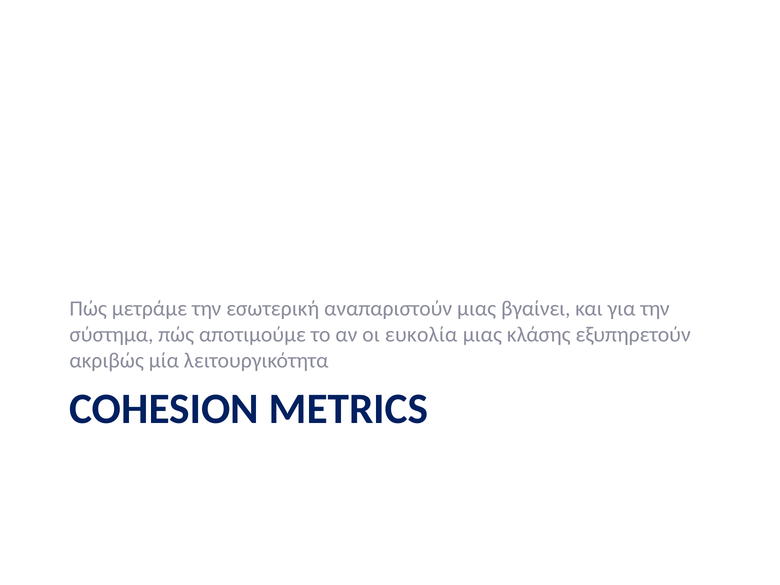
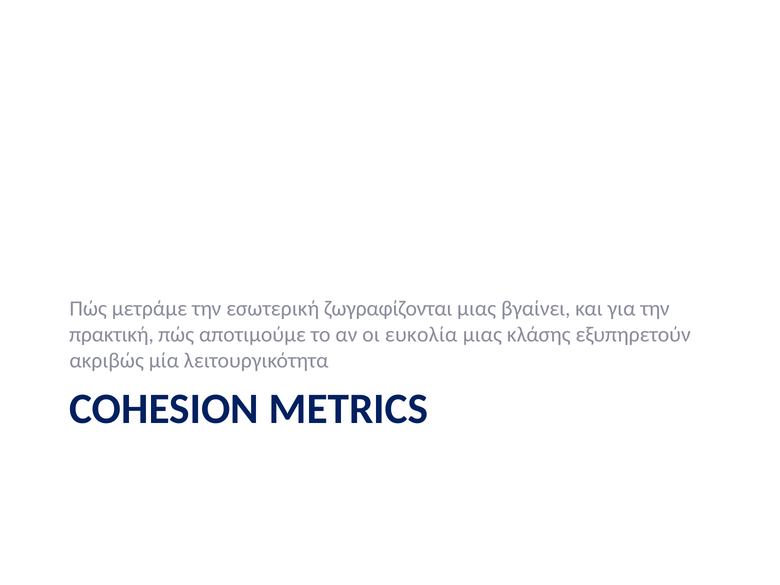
αναπαριστούν: αναπαριστούν -> ζωγραφίζονται (388, 308)
σύστημα: σύστημα -> πρακτική (112, 334)
